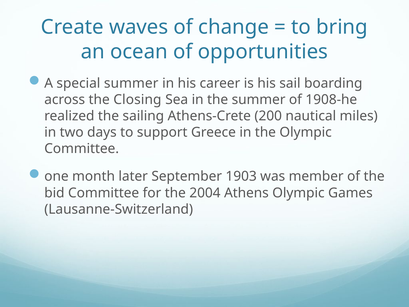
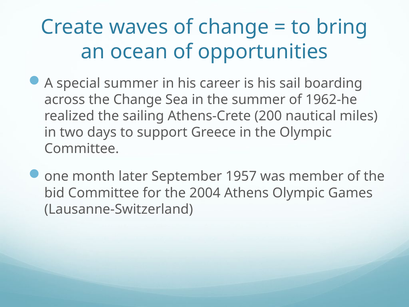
the Closing: Closing -> Change (138, 100)
1908-he: 1908-he -> 1962-he (331, 100)
1903: 1903 -> 1957 (241, 176)
